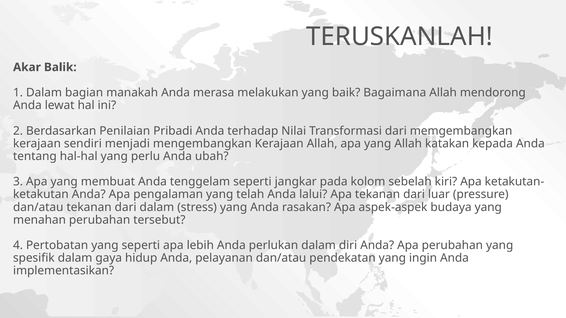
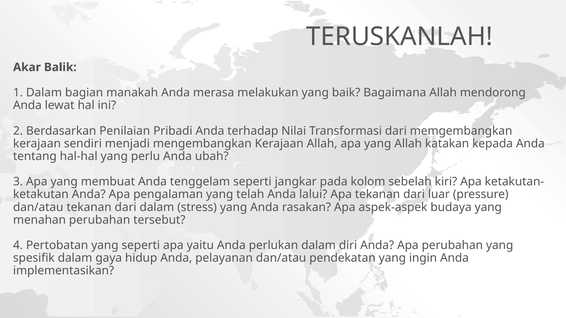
lebih: lebih -> yaitu (200, 246)
